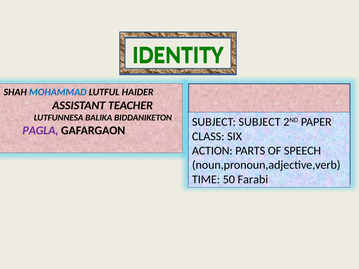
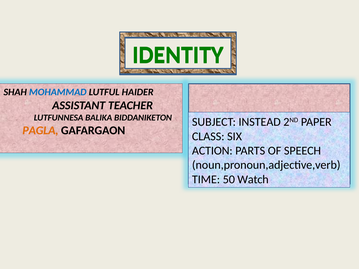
SUBJECT SUBJECT: SUBJECT -> INSTEAD (260, 122)
PAGLA colour: purple -> orange (40, 131)
Farabi: Farabi -> Watch (253, 180)
